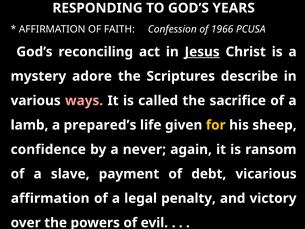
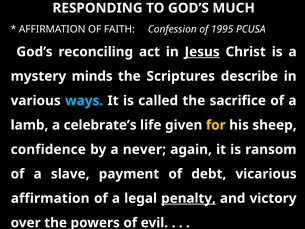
YEARS: YEARS -> MUCH (234, 8)
1966: 1966 -> 1995 (222, 29)
adore: adore -> minds (92, 76)
ways colour: pink -> light blue (84, 101)
prepared’s: prepared’s -> celebrate’s (100, 125)
penalty underline: none -> present (188, 198)
